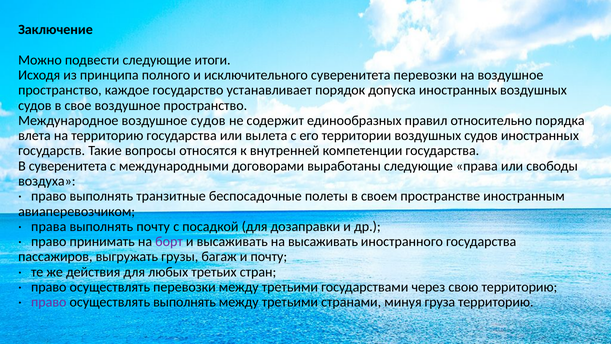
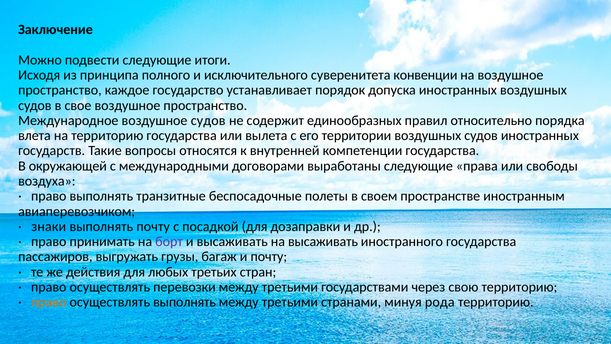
суверенитета перевозки: перевозки -> конвенции (425, 75)
В суверенитета: суверенитета -> окружающей (68, 166)
права: права -> знаки (49, 226)
право colour: purple -> orange (49, 302)
груза: груза -> рода (440, 302)
